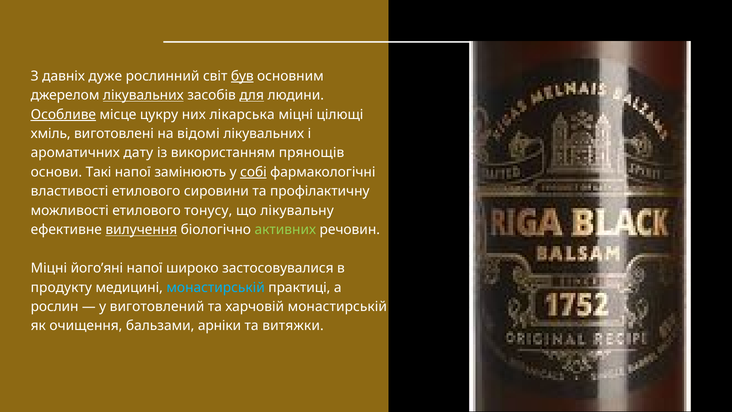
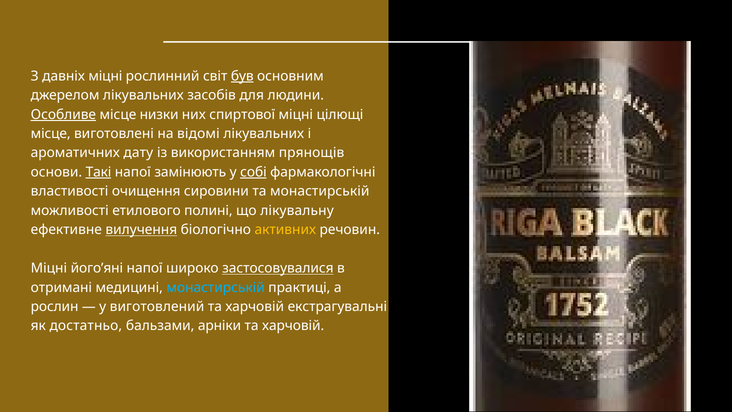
давніх дуже: дуже -> міцні (105, 76)
лікувальних underline: present -> none (143, 95)
для underline: present -> none (252, 95)
цукру: цукру -> низки (159, 114)
лікарська: лікарська -> спиртової (242, 114)
хміль: хміль -> місце (51, 134)
Такі underline: none -> present (99, 172)
властивості етилового: етилового -> очищення (146, 191)
та профілактичну: профілактичну -> монастирській (320, 191)
тонусу: тонусу -> полині (208, 210)
активних colour: light green -> yellow (285, 230)
застосовувалися underline: none -> present (278, 268)
продукту: продукту -> отримані (61, 287)
харчовій монастирській: монастирській -> екстрагувальні (337, 307)
очищення: очищення -> достатньо (86, 326)
витяжки: витяжки -> харчовій (293, 326)
